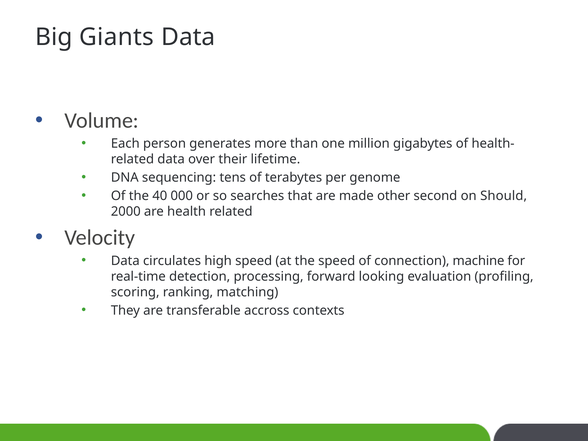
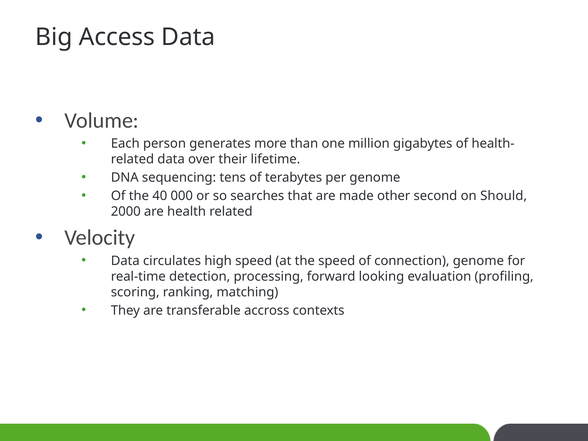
Giants: Giants -> Access (117, 37)
connection machine: machine -> genome (478, 261)
